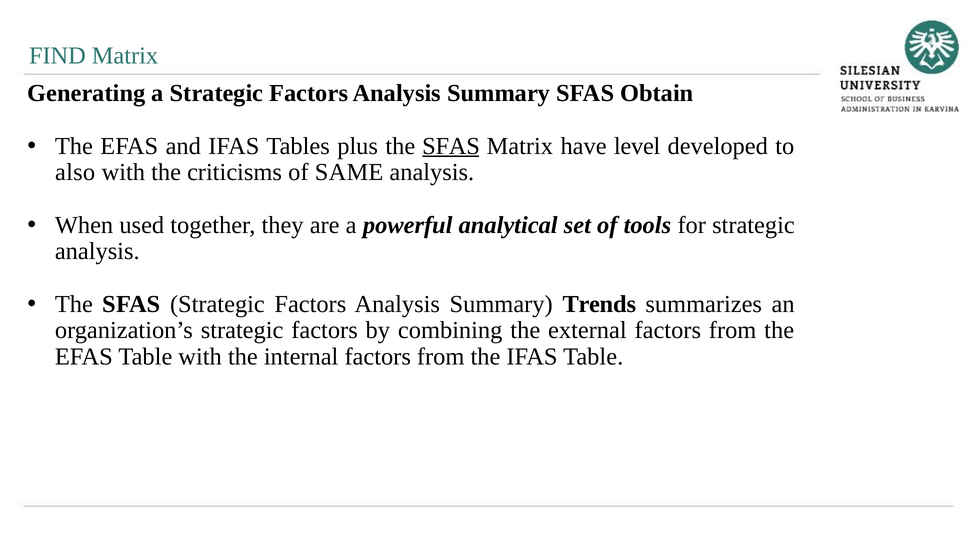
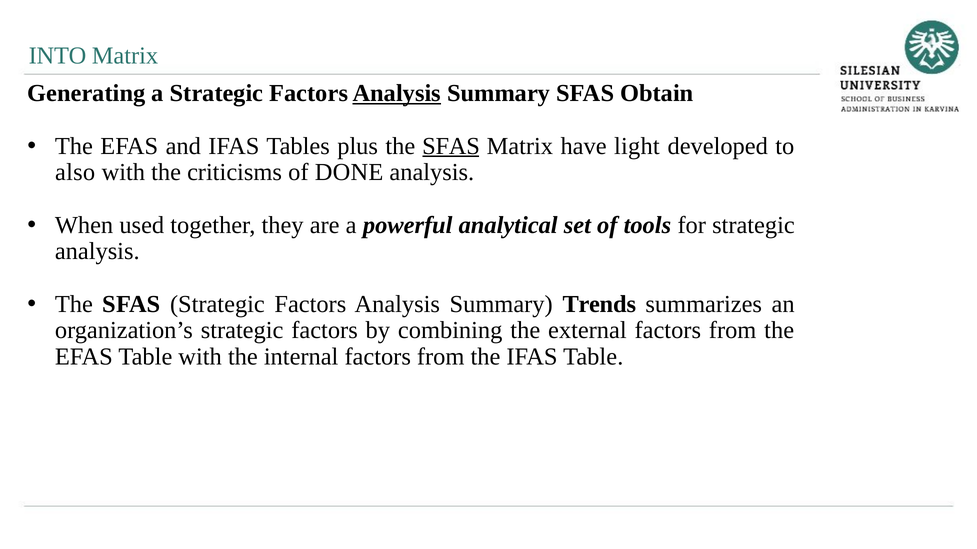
FIND: FIND -> INTO (58, 56)
Analysis underline: none -> present (397, 93)
level: level -> light (637, 146)
SAME: SAME -> DONE (349, 172)
